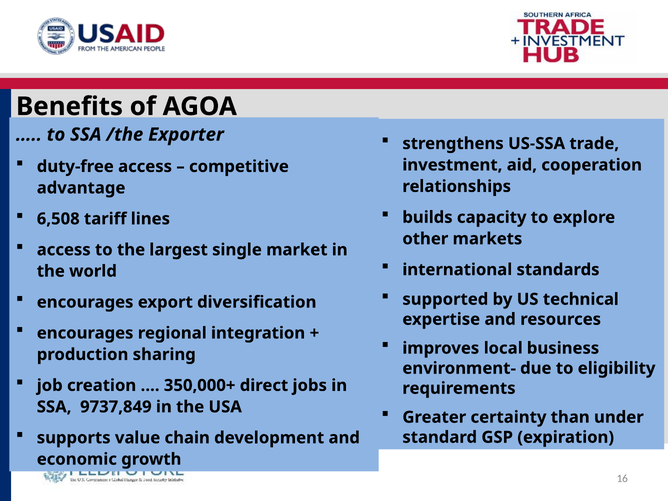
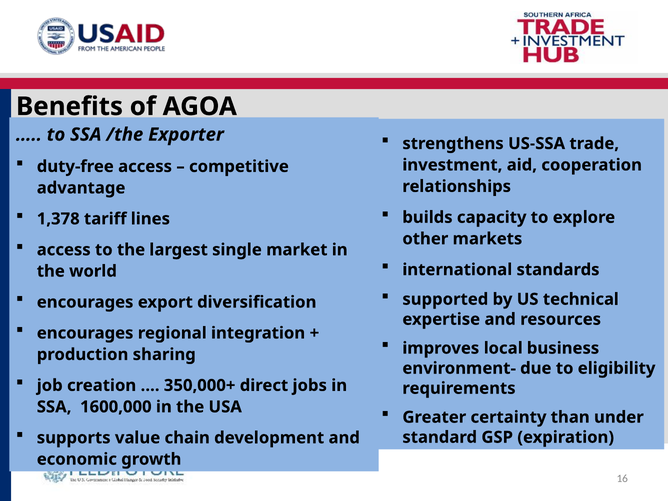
6,508: 6,508 -> 1,378 (58, 219)
9737,849: 9737,849 -> 1600,000 (116, 407)
